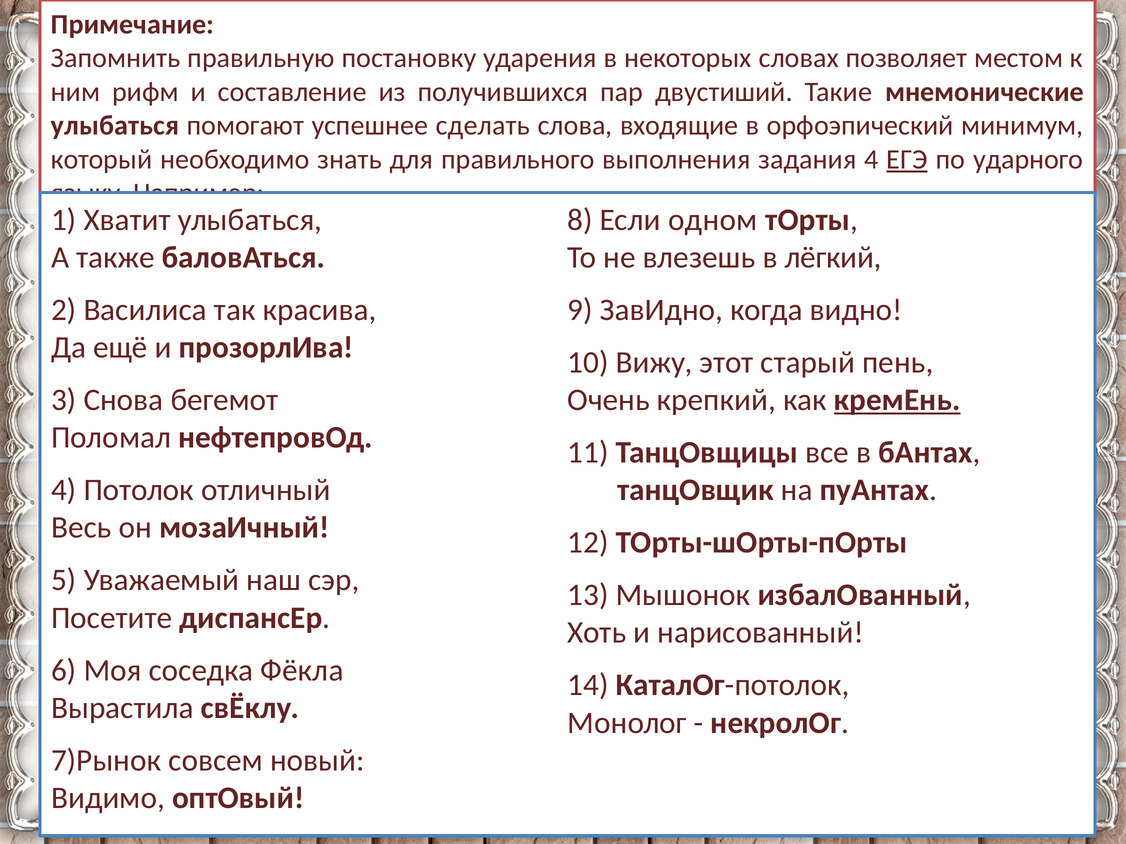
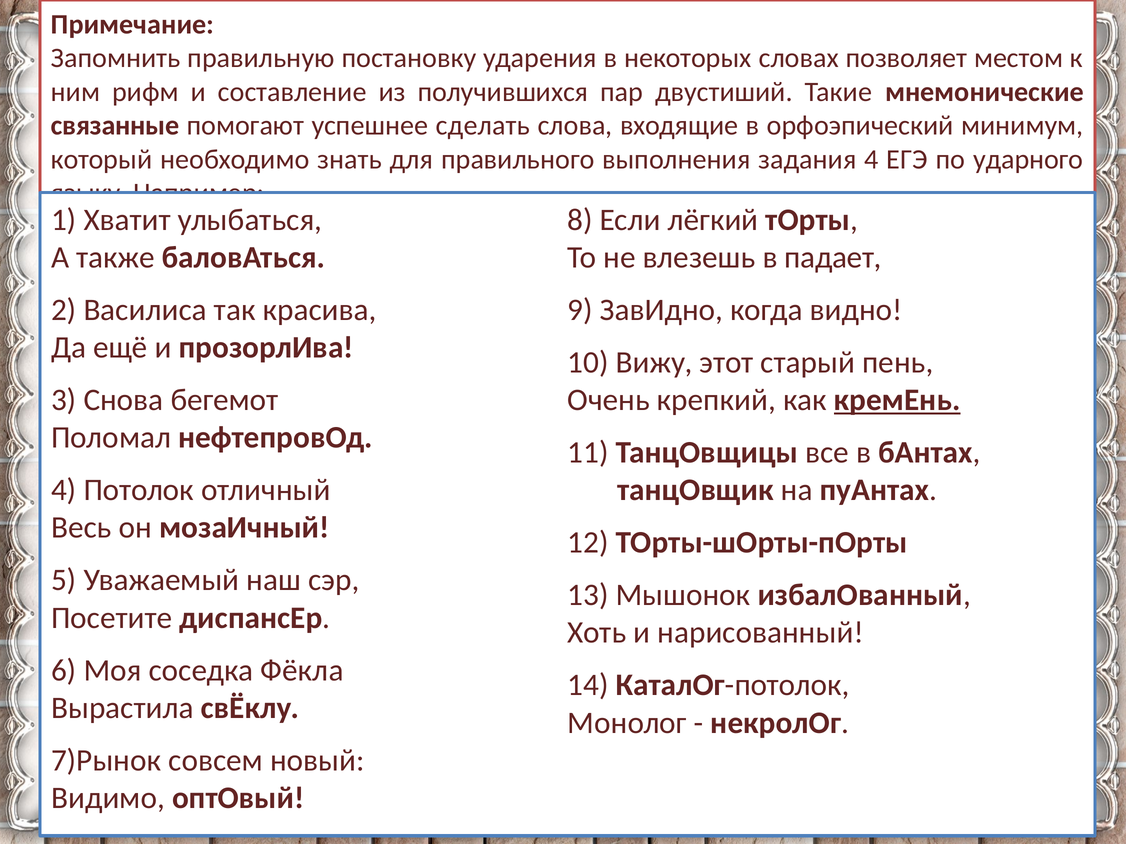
улыбаться: улыбаться -> связанные (115, 126)
ЕГЭ underline: present -> none (907, 159)
одном: одном -> лёгкий (713, 220)
лёгкий: лёгкий -> падает (833, 258)
